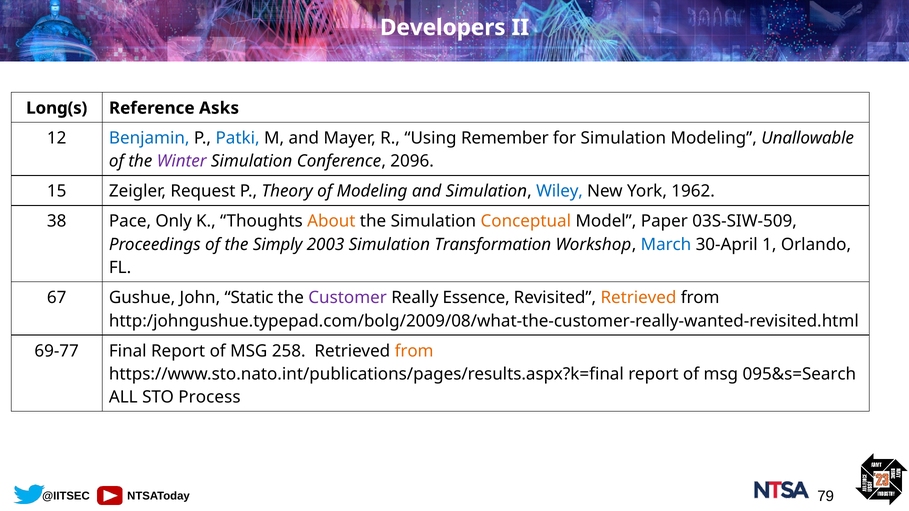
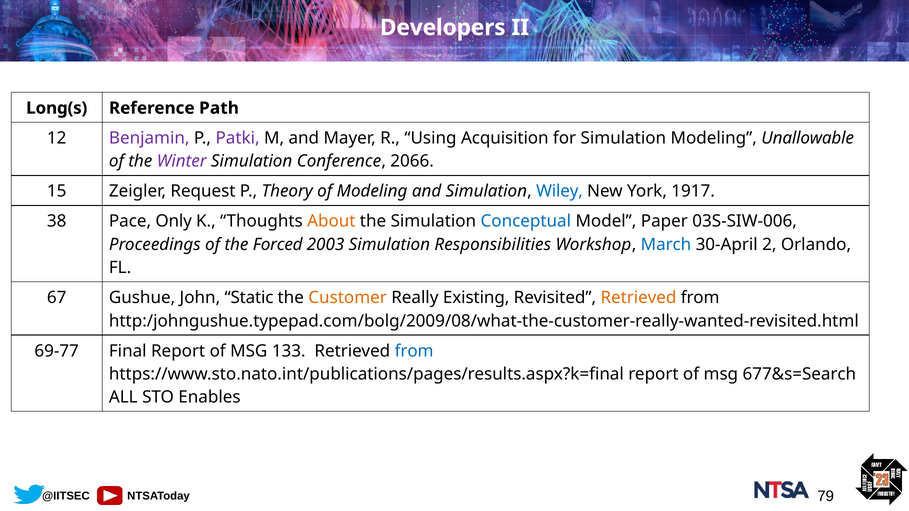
Asks: Asks -> Path (219, 108)
Benjamin colour: blue -> purple (149, 138)
Patki colour: blue -> purple (238, 138)
Remember: Remember -> Acquisition (505, 138)
2096: 2096 -> 2066 (412, 161)
1962: 1962 -> 1917 (693, 191)
Conceptual colour: orange -> blue (526, 222)
03S-SIW-509: 03S-SIW-509 -> 03S-SIW-006 (745, 222)
Simply: Simply -> Forced (278, 245)
Transformation: Transformation -> Responsibilities (493, 245)
1: 1 -> 2 (769, 245)
Customer colour: purple -> orange (348, 298)
Essence: Essence -> Existing (476, 298)
258: 258 -> 133 (289, 351)
from colour: orange -> blue (414, 351)
095&s=Search: 095&s=Search -> 677&s=Search (799, 374)
Process: Process -> Enables (209, 398)
